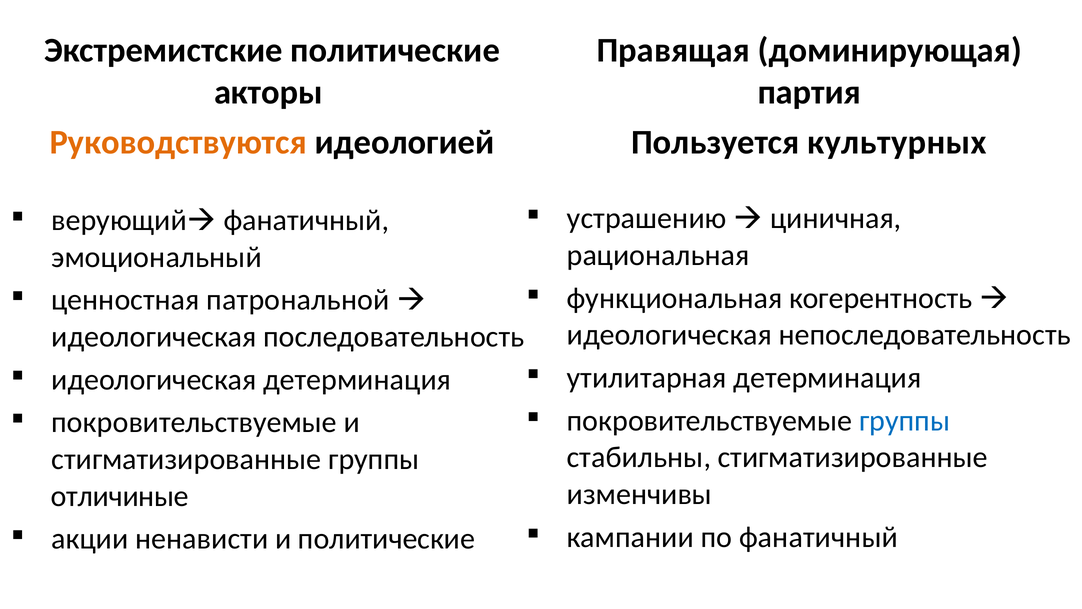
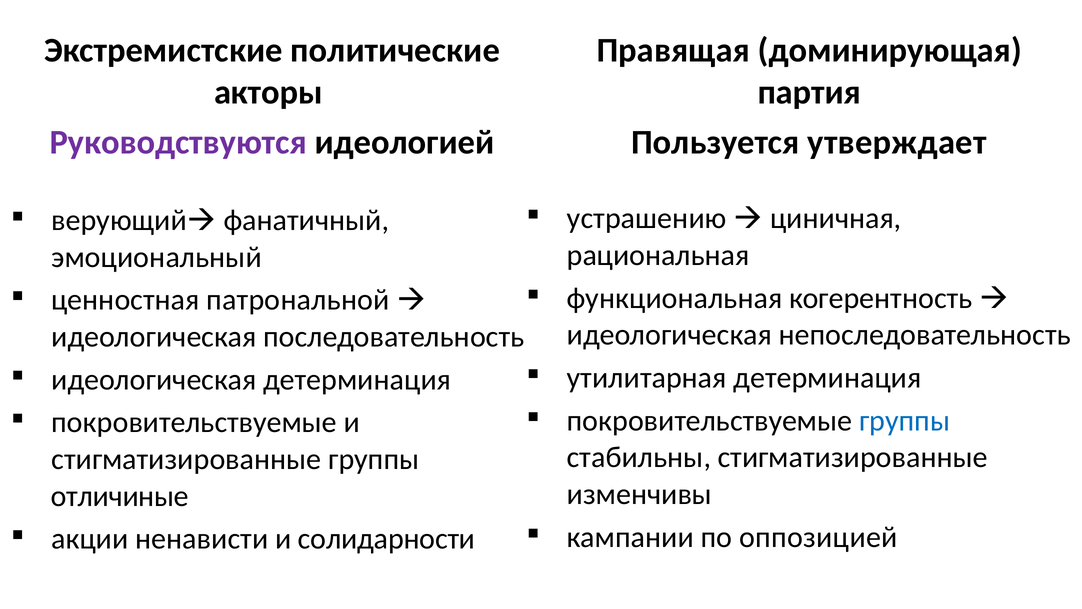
Руководствуются colour: orange -> purple (178, 142)
культурных: культурных -> утверждает (897, 142)
по фанатичный: фанатичный -> оппозицией (818, 537)
и политические: политические -> солидарности (387, 539)
